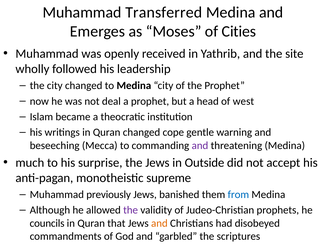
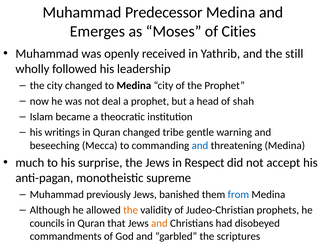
Transferred: Transferred -> Predecessor (164, 12)
site: site -> still (294, 54)
west: west -> shah (243, 101)
cope: cope -> tribe (173, 132)
and colour: purple -> blue (200, 145)
Outside: Outside -> Respect (205, 162)
the colour: purple -> orange (131, 210)
